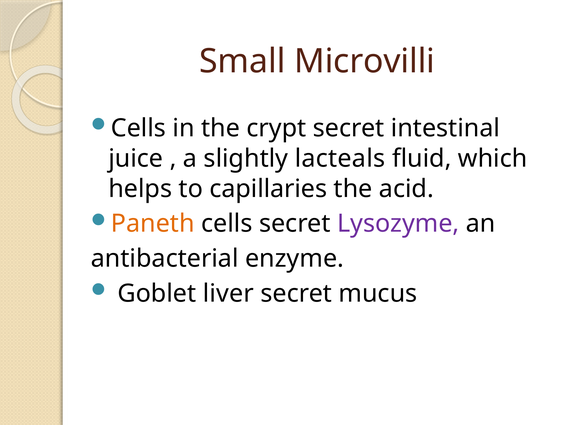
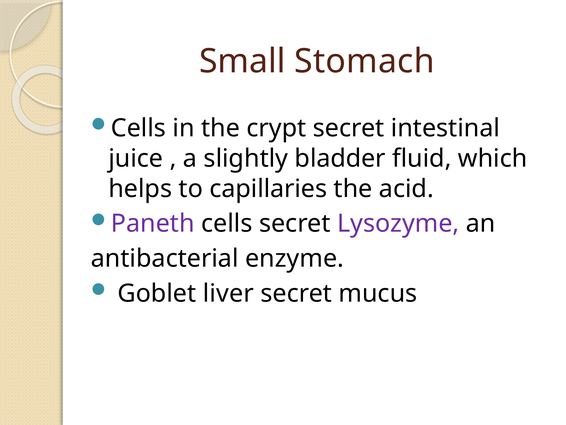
Microvilli: Microvilli -> Stomach (364, 61)
lacteals: lacteals -> bladder (340, 158)
Paneth colour: orange -> purple (153, 223)
